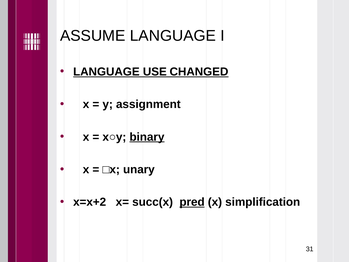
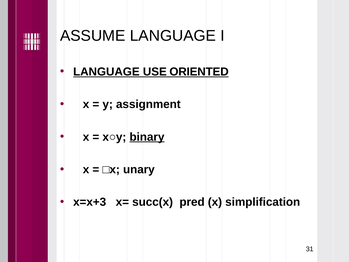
CHANGED: CHANGED -> ORIENTED (199, 72)
x=x+2: x=x+2 -> x=x+3 (90, 202)
pred underline: present -> none (192, 202)
